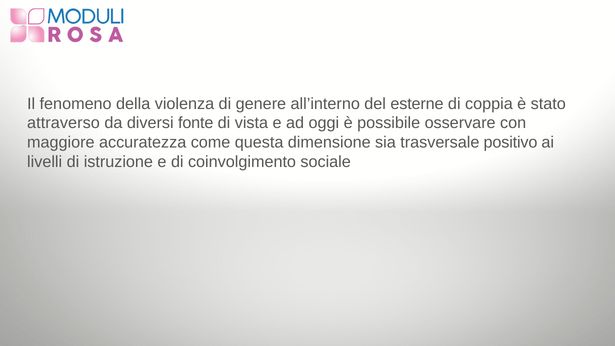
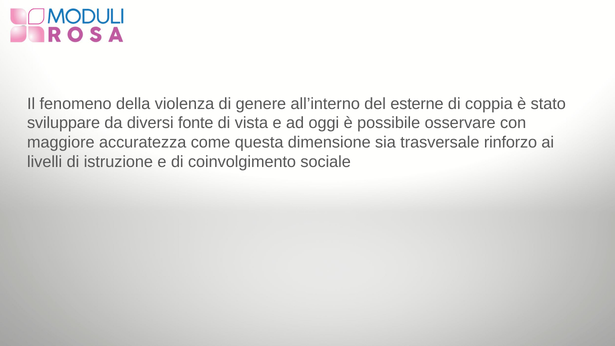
attraverso: attraverso -> sviluppare (64, 123)
positivo: positivo -> rinforzo (511, 143)
